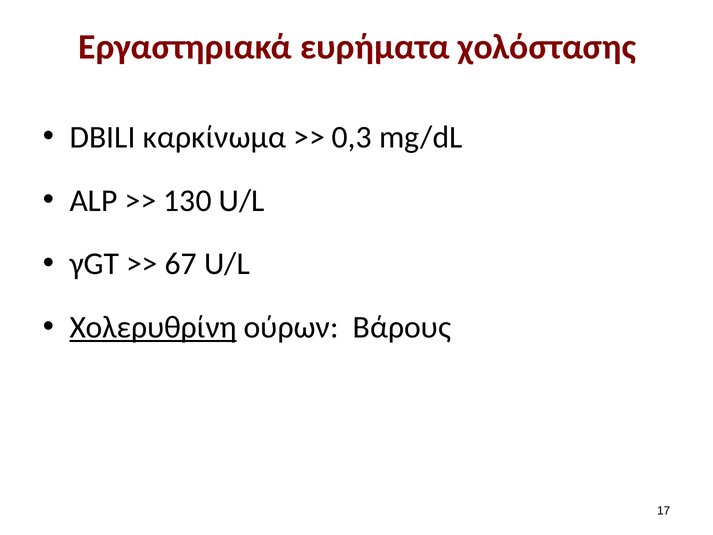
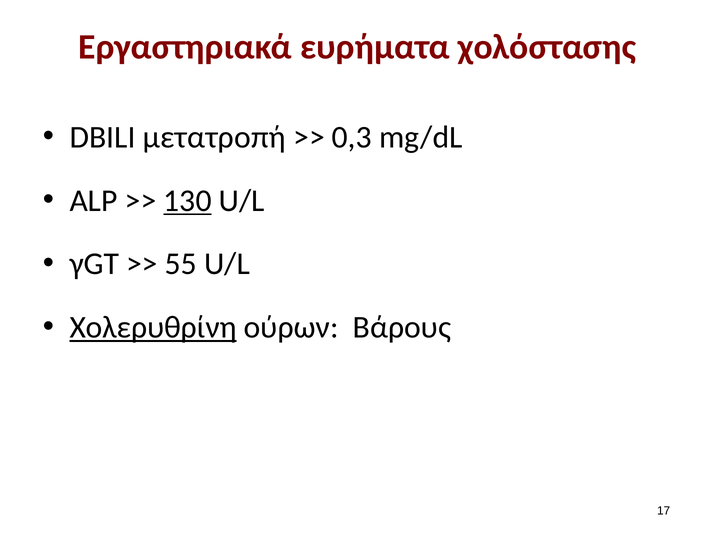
καρκίνωμα: καρκίνωμα -> μετατροπή (214, 137)
130 underline: none -> present (187, 200)
67: 67 -> 55 (181, 264)
